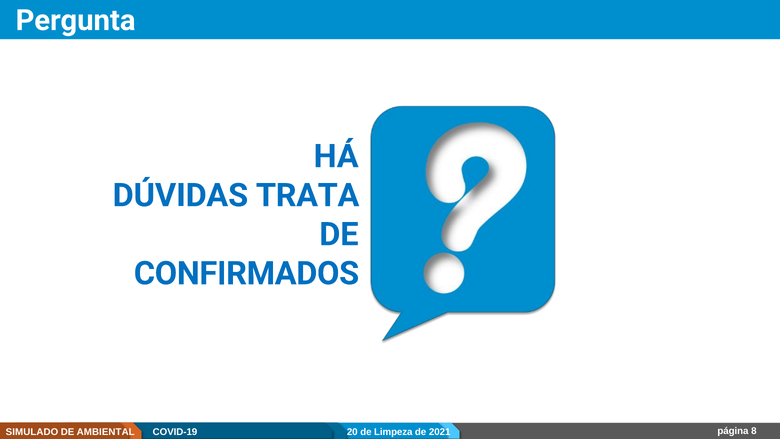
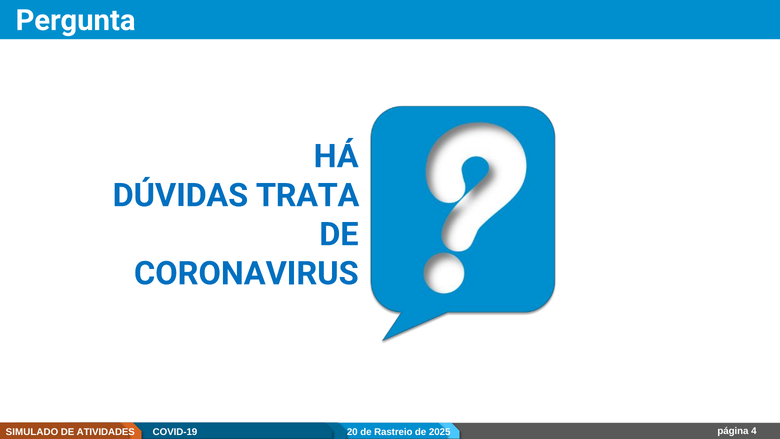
CONFIRMADOS: CONFIRMADOS -> CORONAVIRUS (246, 273)
Limpeza: Limpeza -> Rastreio (393, 432)
2021: 2021 -> 2025 (440, 432)
AMBIENTAL: AMBIENTAL -> ATIVIDADES (106, 432)
8: 8 -> 4 (754, 431)
